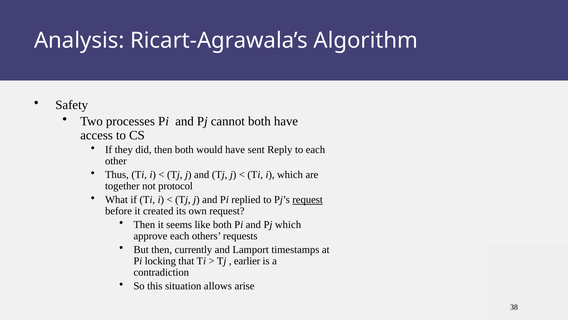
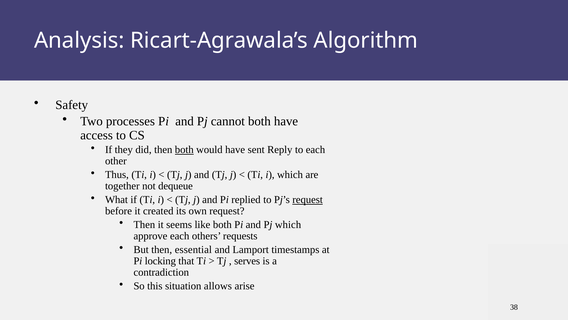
both underline: none -> present (184, 150)
protocol: protocol -> dequeue (176, 186)
currently: currently -> essential (193, 250)
earlier: earlier -> serves (247, 261)
